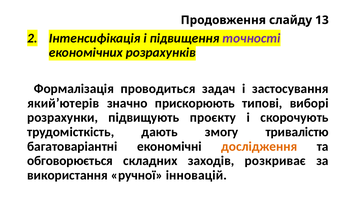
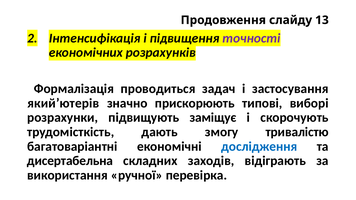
проєкту: проєкту -> заміщує (213, 118)
дослідження colour: orange -> blue (259, 147)
обговорюється: обговорюється -> дисертабельна (70, 161)
розкриває: розкриває -> відіграють (275, 161)
інновацій: інновацій -> перевірка (196, 175)
